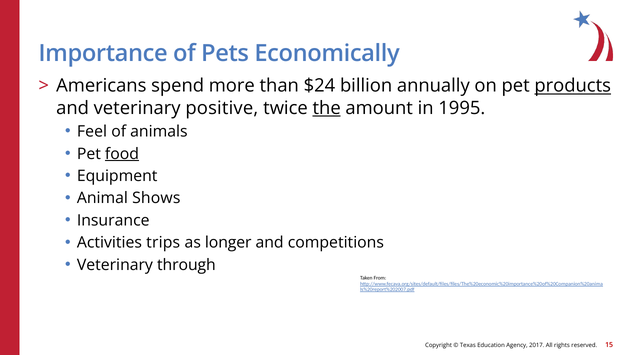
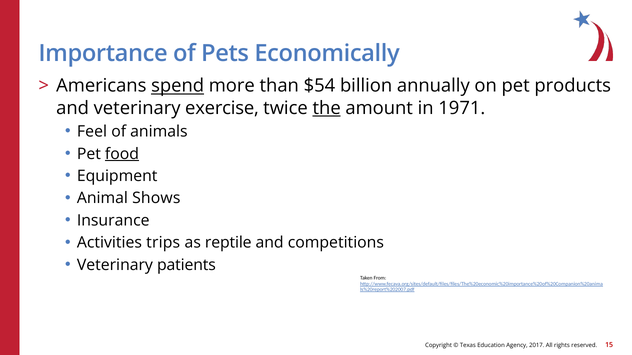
spend underline: none -> present (178, 86)
$24: $24 -> $54 (319, 86)
products underline: present -> none (573, 86)
positive: positive -> exercise (222, 108)
1995: 1995 -> 1971 (462, 108)
longer: longer -> reptile (228, 243)
through: through -> patients (186, 265)
